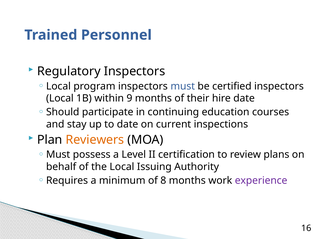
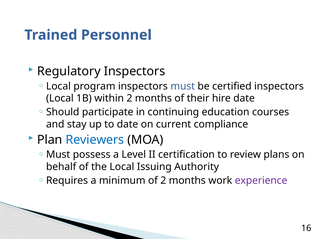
within 9: 9 -> 2 (129, 98)
inspections: inspections -> compliance (221, 124)
Reviewers colour: orange -> blue (95, 140)
of 8: 8 -> 2 (163, 181)
